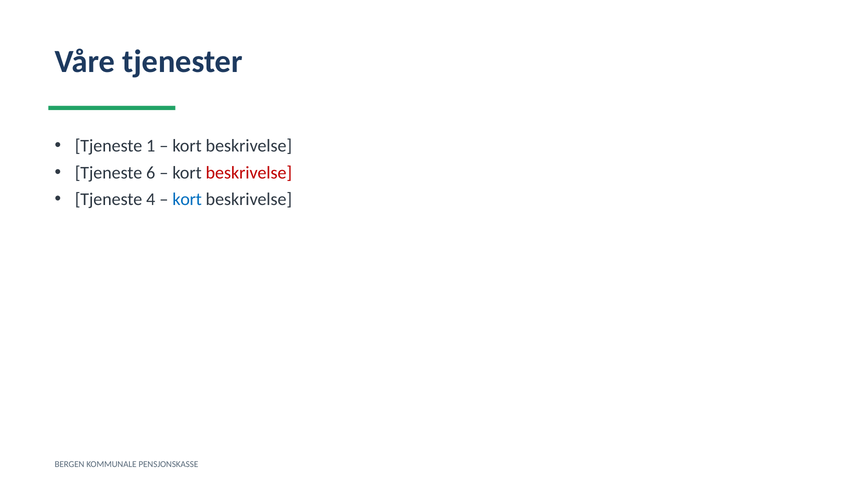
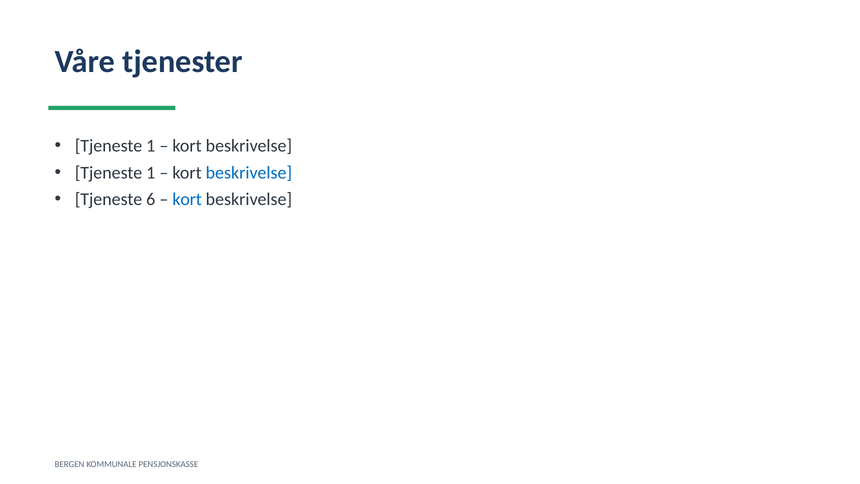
6: 6 -> 1 (151, 173)
beskrivelse colour: red -> blue (249, 173)
4: 4 -> 6 (151, 199)
